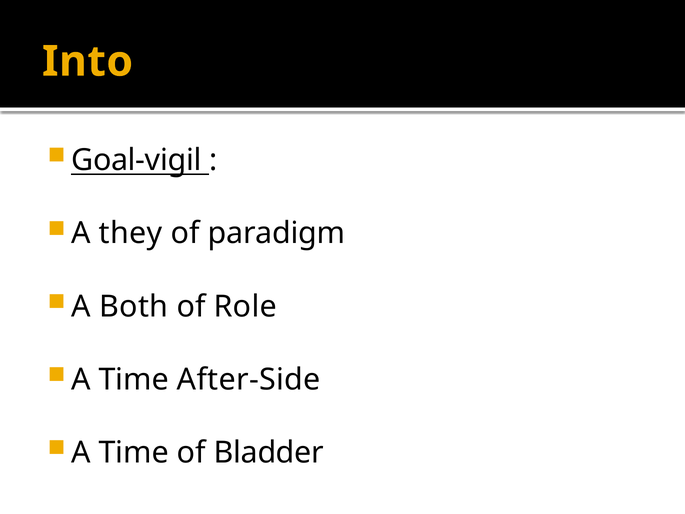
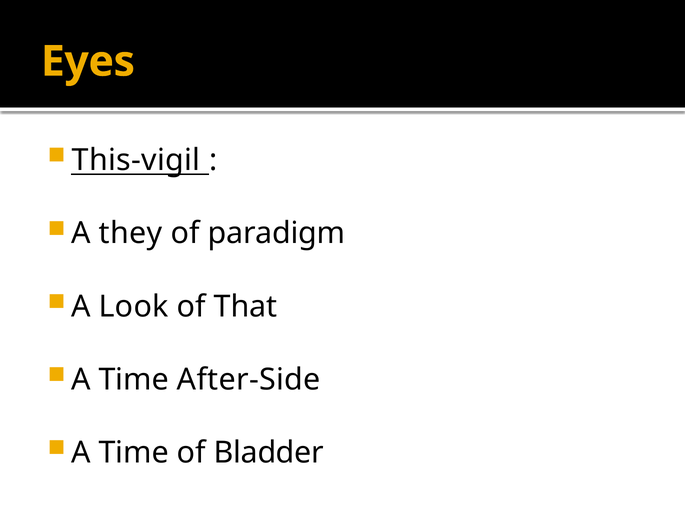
Into: Into -> Eyes (88, 62)
Goal-vigil: Goal-vigil -> This-vigil (136, 160)
Both: Both -> Look (134, 306)
Role: Role -> That (245, 306)
